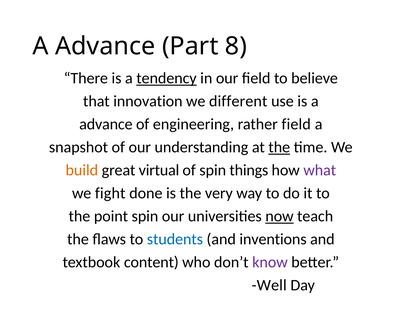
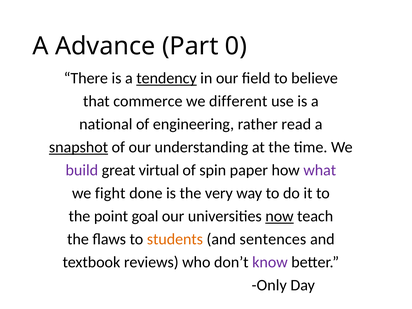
8: 8 -> 0 (236, 46)
innovation: innovation -> commerce (148, 101)
advance: advance -> national (106, 124)
rather field: field -> read (296, 124)
snapshot underline: none -> present (79, 147)
the underline: present -> none (279, 147)
build colour: orange -> purple (82, 170)
things: things -> paper (249, 170)
point spin: spin -> goal (145, 216)
students colour: blue -> orange (175, 239)
inventions: inventions -> sentences (273, 239)
content: content -> reviews (151, 262)
Well: Well -> Only (269, 285)
